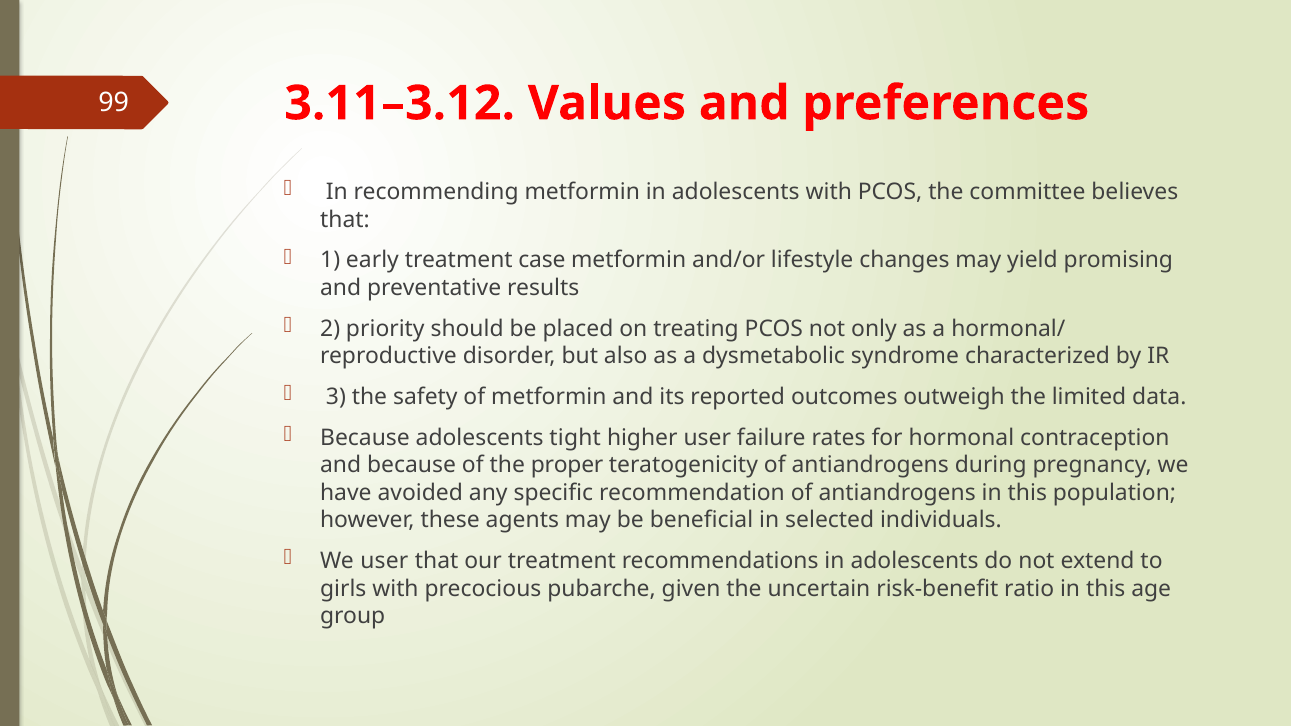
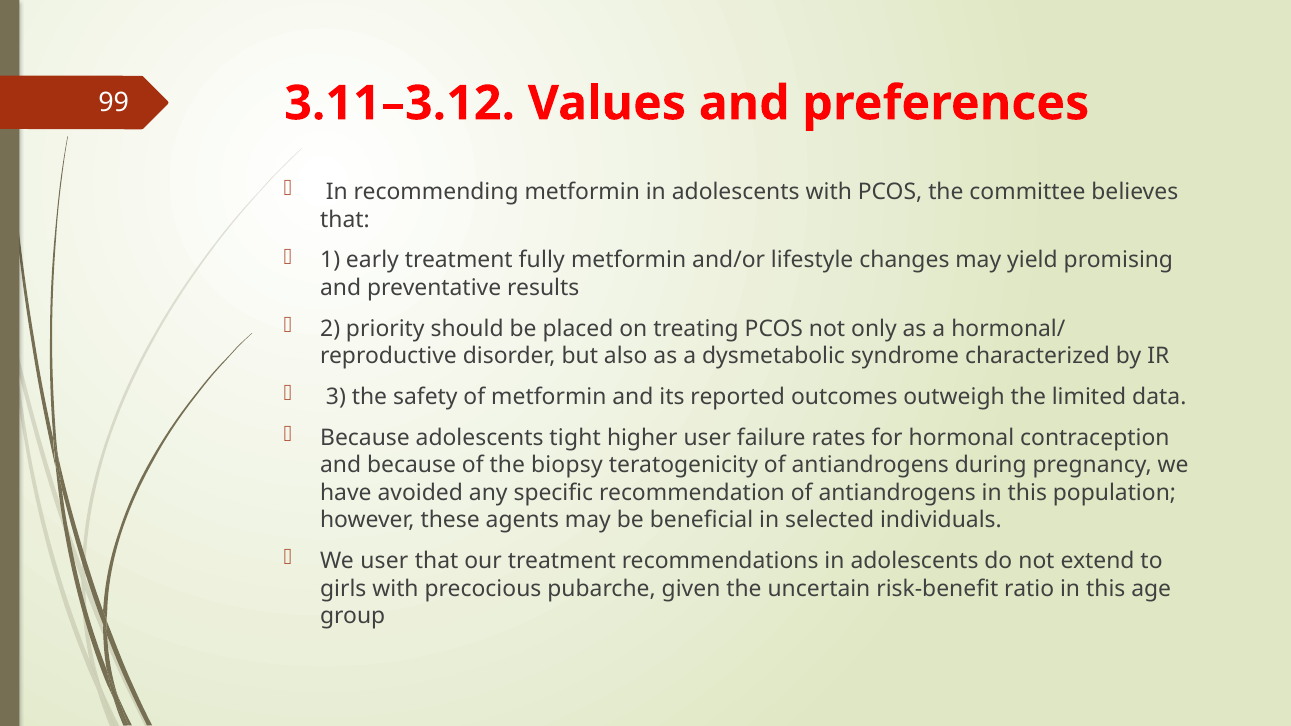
case: case -> fully (542, 260)
proper: proper -> biopsy (567, 466)
